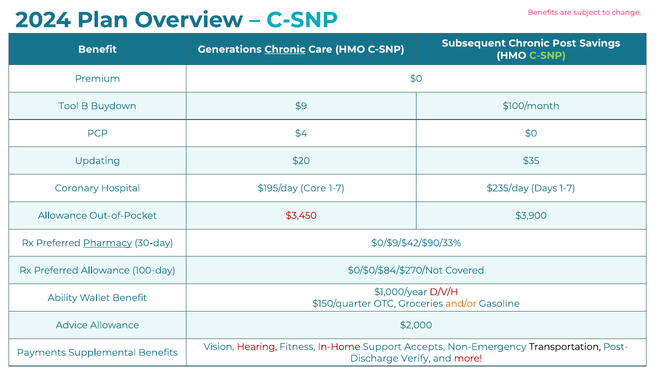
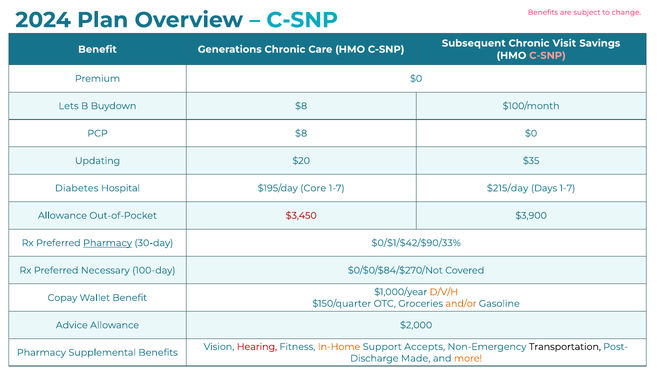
Post: Post -> Visit (564, 43)
Chronic underline: present -> none (285, 49)
C-SNP colour: light green -> pink (547, 55)
Tool: Tool -> Lets (69, 106)
Buydown $9: $9 -> $8 (301, 106)
PCP $4: $4 -> $8 (301, 133)
Coronary: Coronary -> Diabetes (77, 188)
$235/day: $235/day -> $215/day (508, 188)
$0/$9/$42/$90/33%: $0/$9/$42/$90/33% -> $0/$1/$42/$90/33% (416, 243)
Preferred Allowance: Allowance -> Necessary (105, 270)
D/V/H colour: red -> orange (444, 292)
Ability: Ability -> Copay (62, 297)
In-Home colour: red -> orange (339, 346)
Payments: Payments -> Pharmacy (41, 352)
Verify: Verify -> Made (416, 358)
more colour: red -> orange (468, 358)
